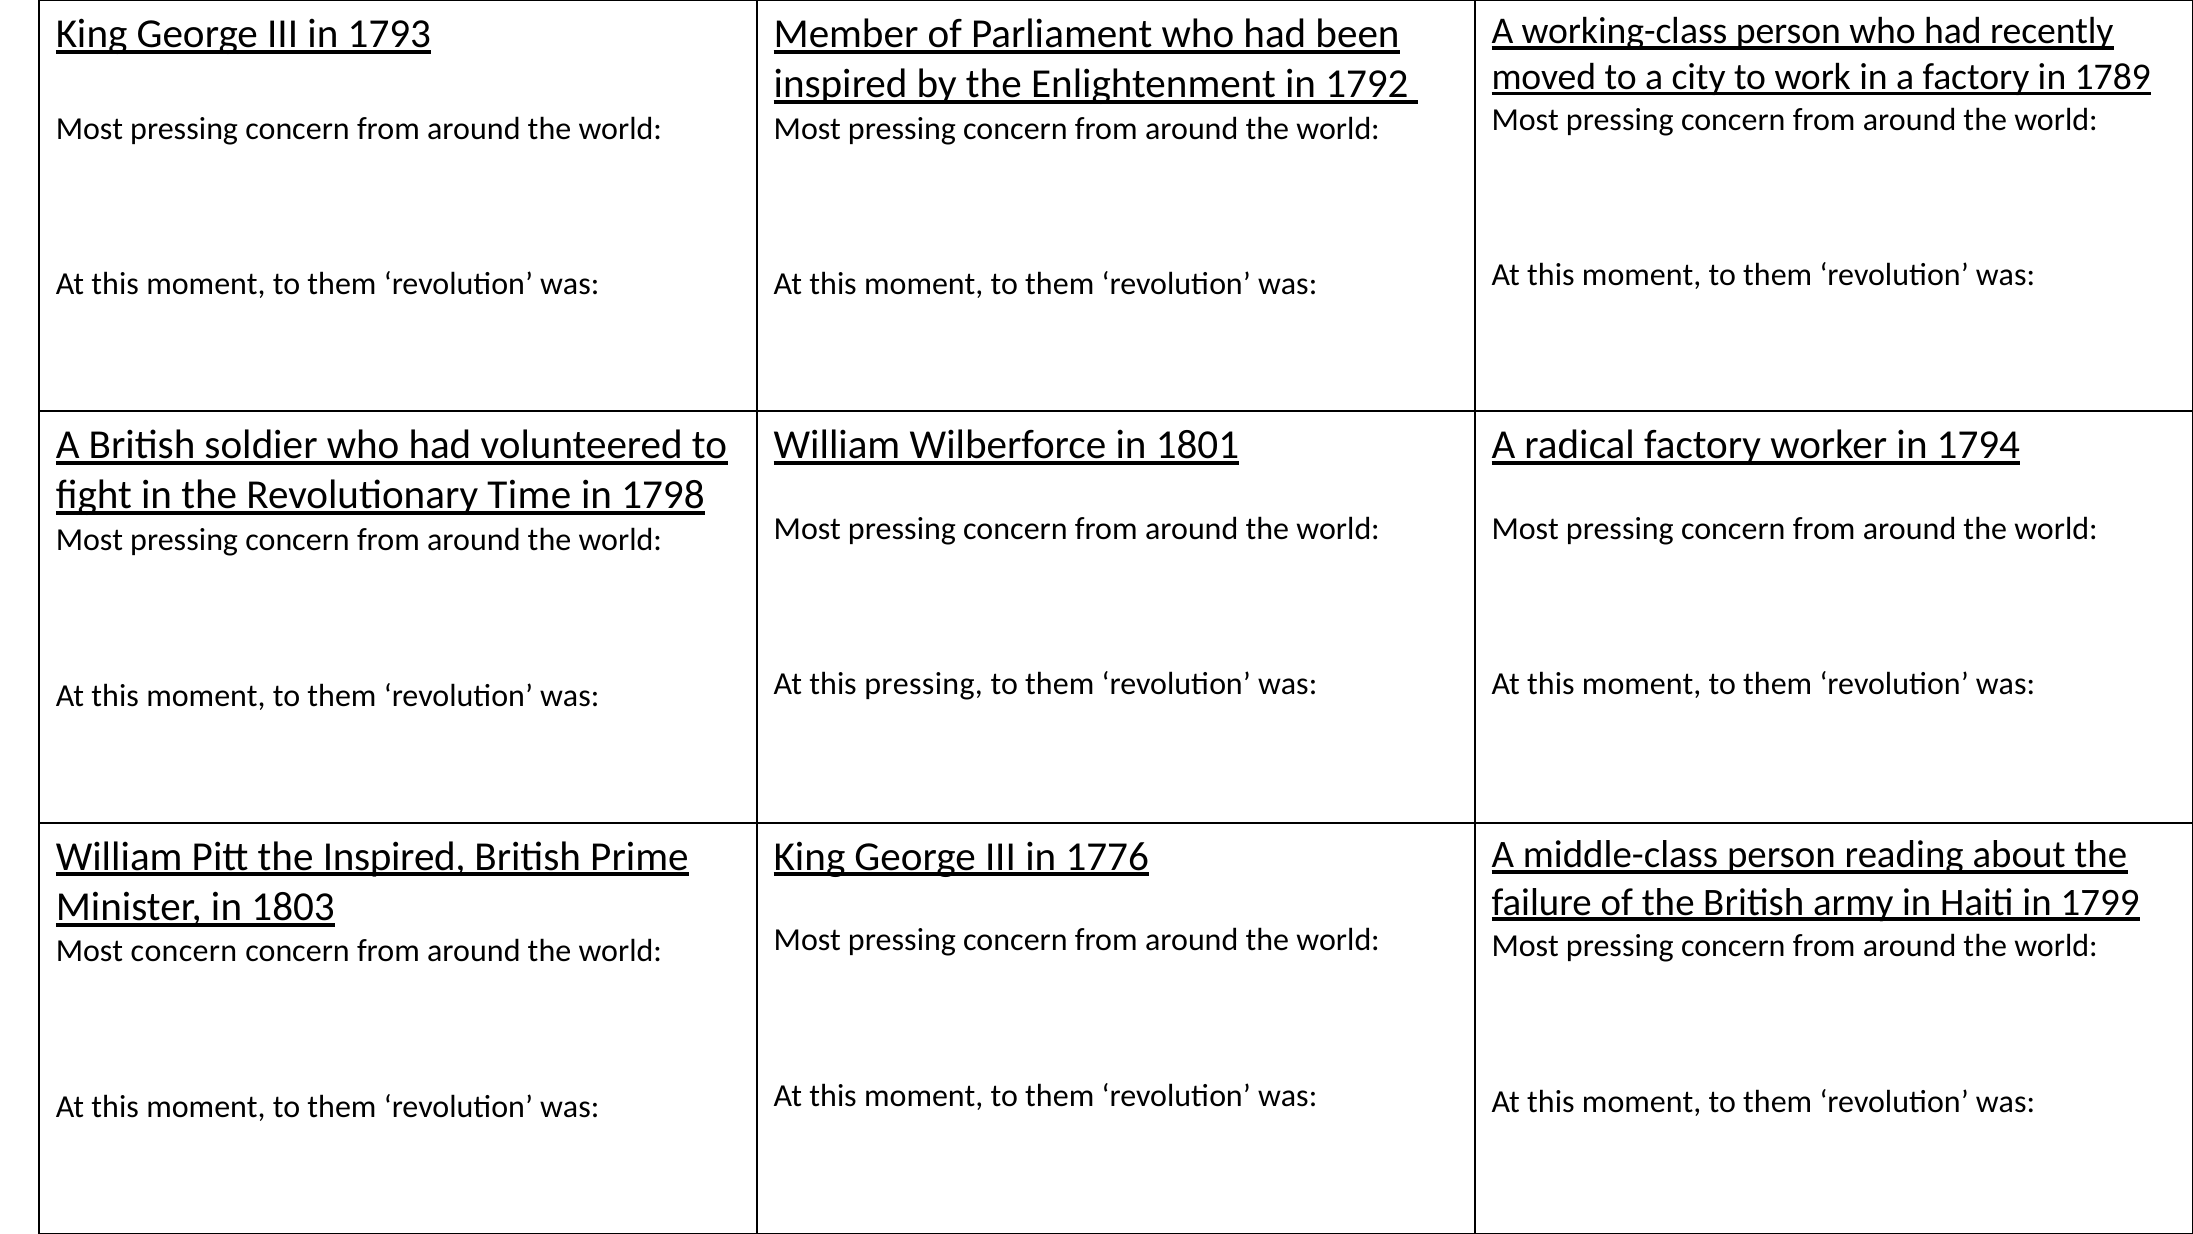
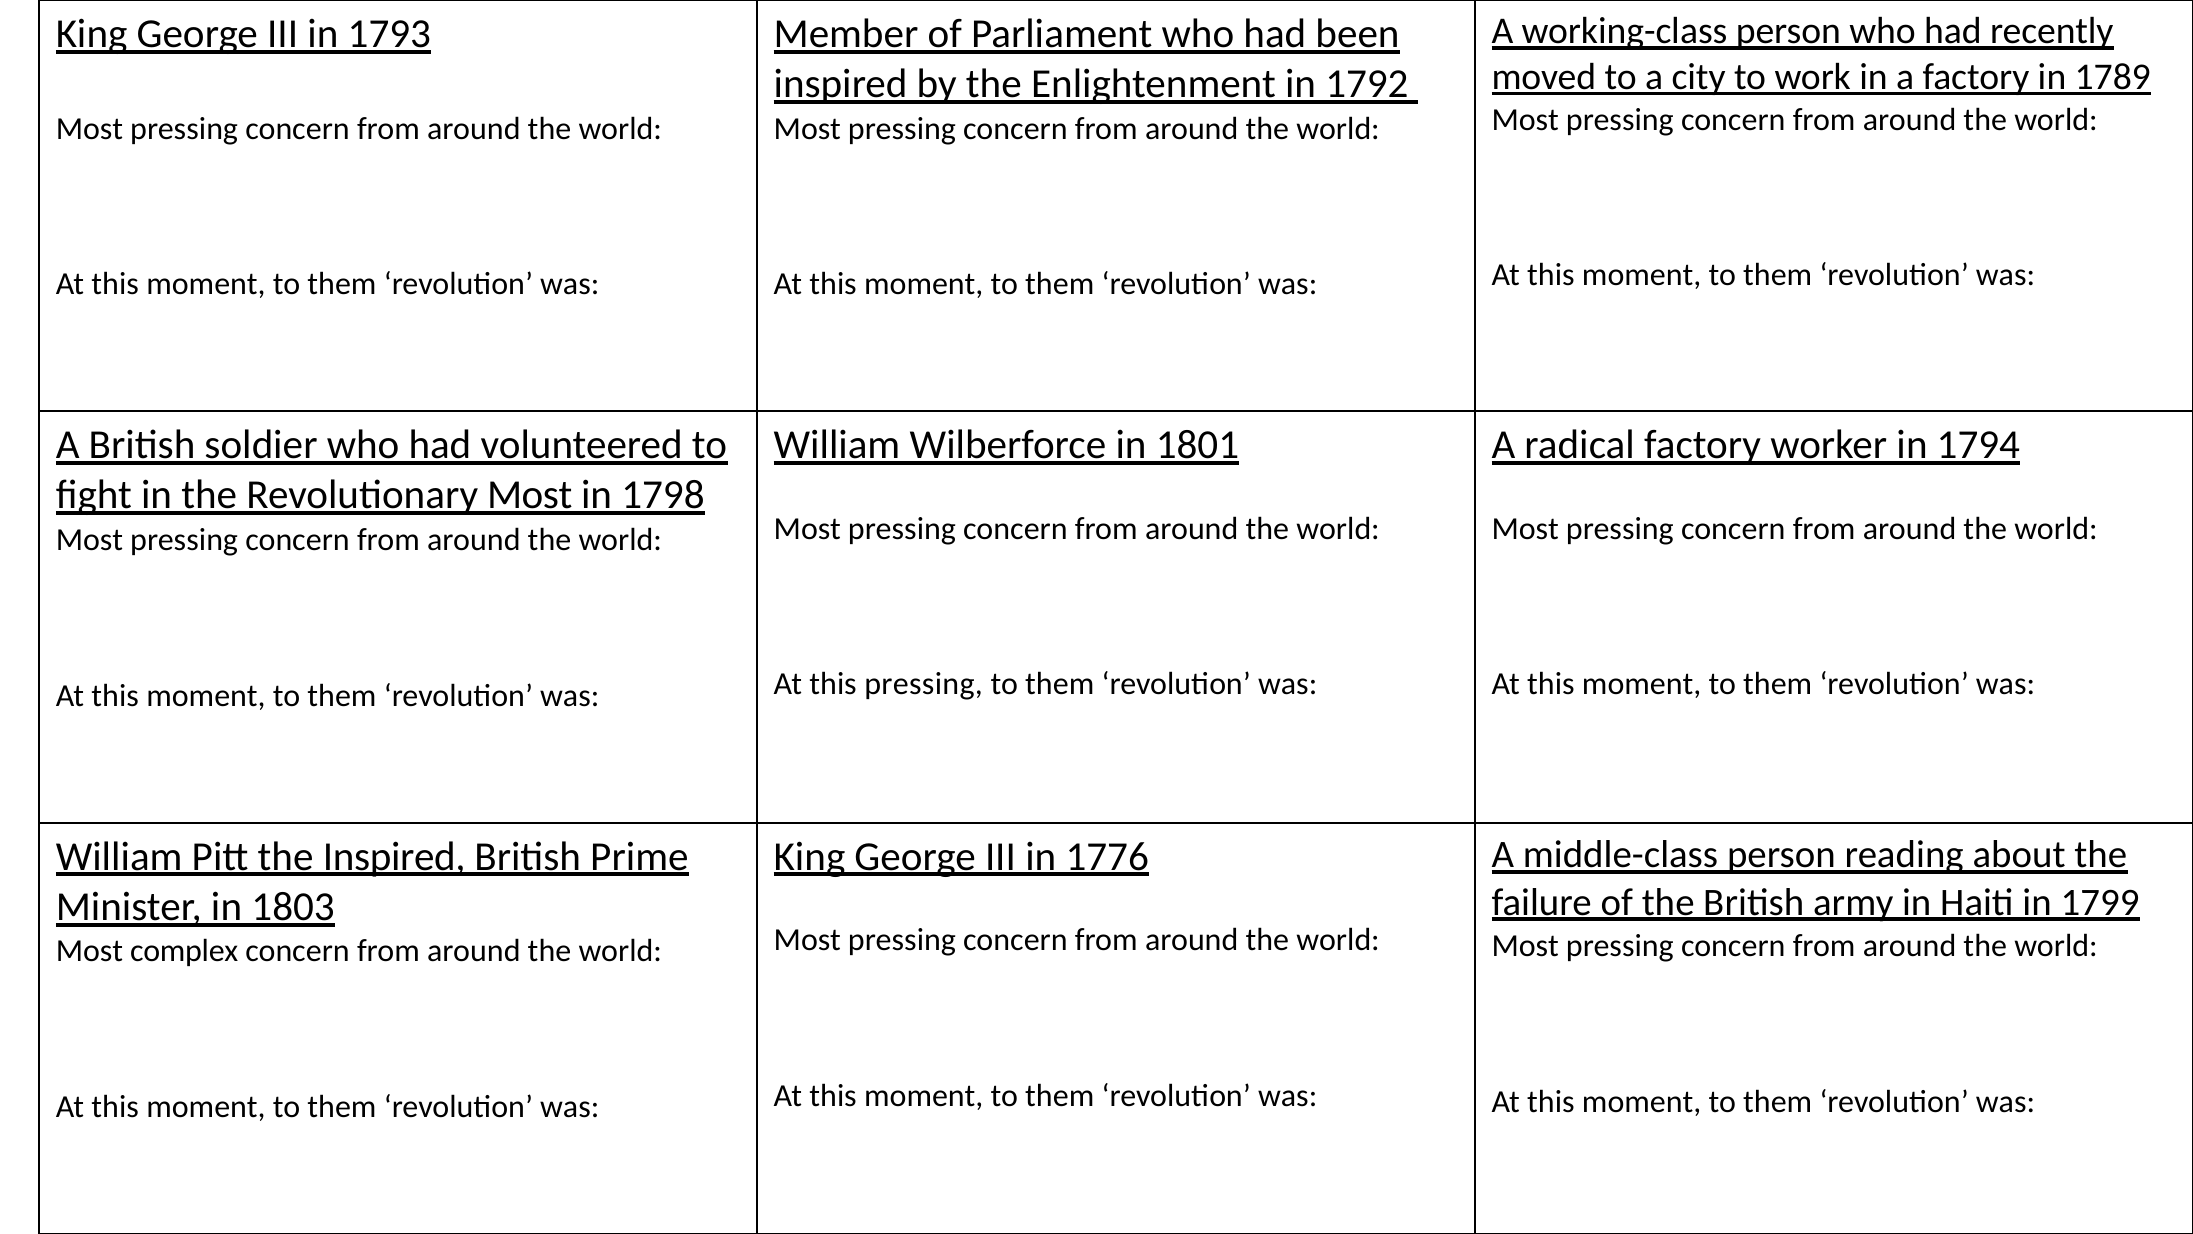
Revolutionary Time: Time -> Most (530, 495)
Most concern: concern -> complex (184, 951)
